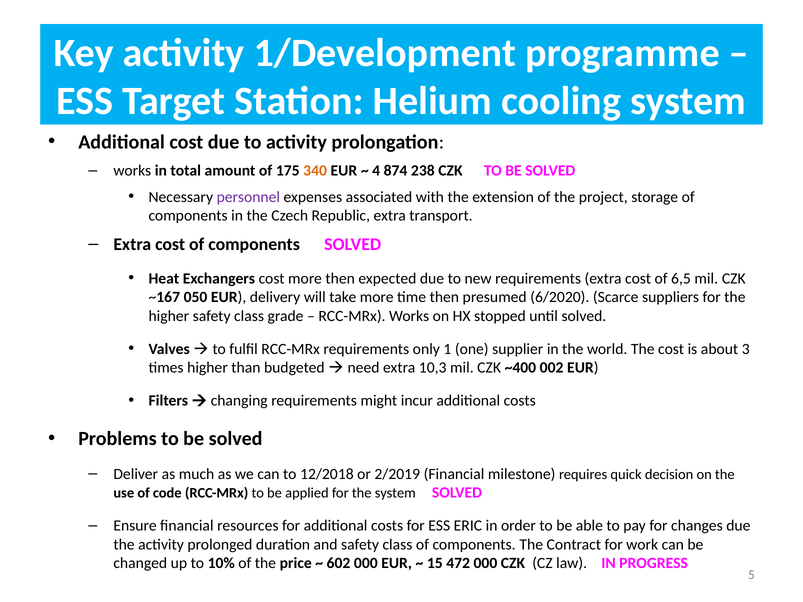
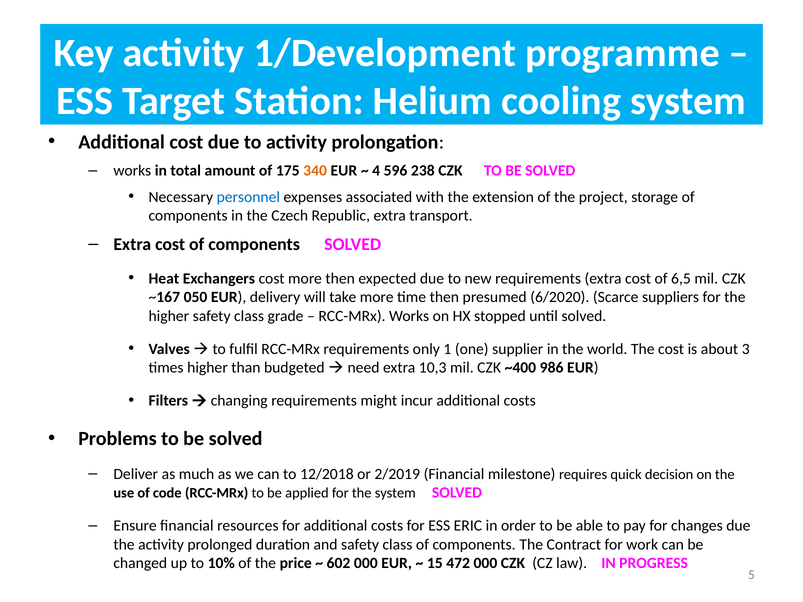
874: 874 -> 596 (396, 171)
personnel colour: purple -> blue (248, 197)
002: 002 -> 986 (552, 368)
